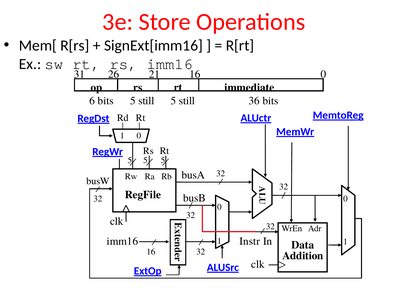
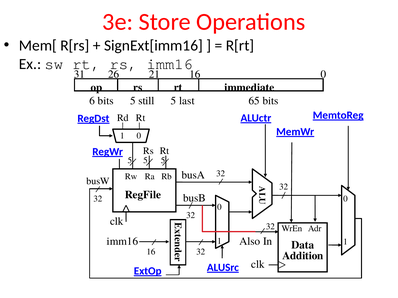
still: still -> last (187, 101)
36: 36 -> 65 (254, 101)
Instr: Instr -> Also (250, 242)
